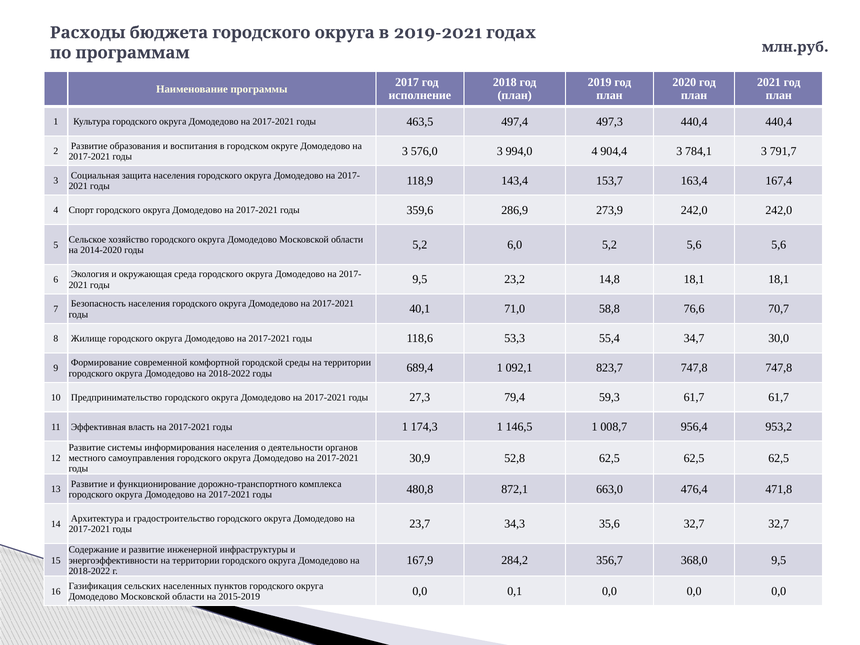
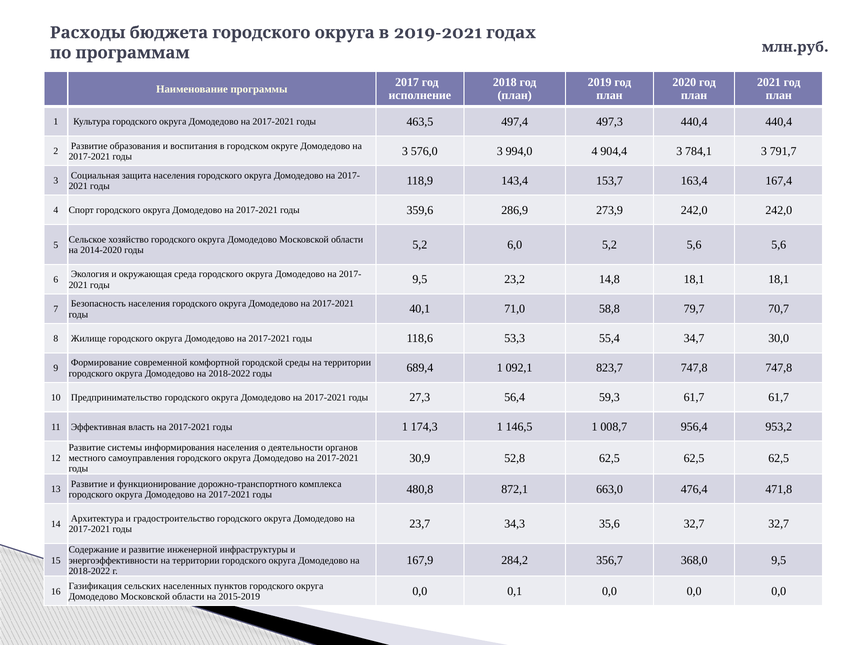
76,6: 76,6 -> 79,7 (694, 309)
79,4: 79,4 -> 56,4 (515, 398)
